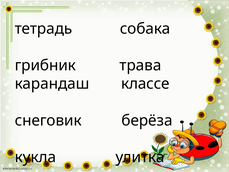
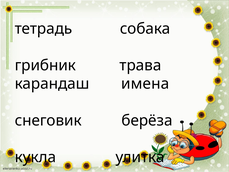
классе: классе -> имена (145, 84)
